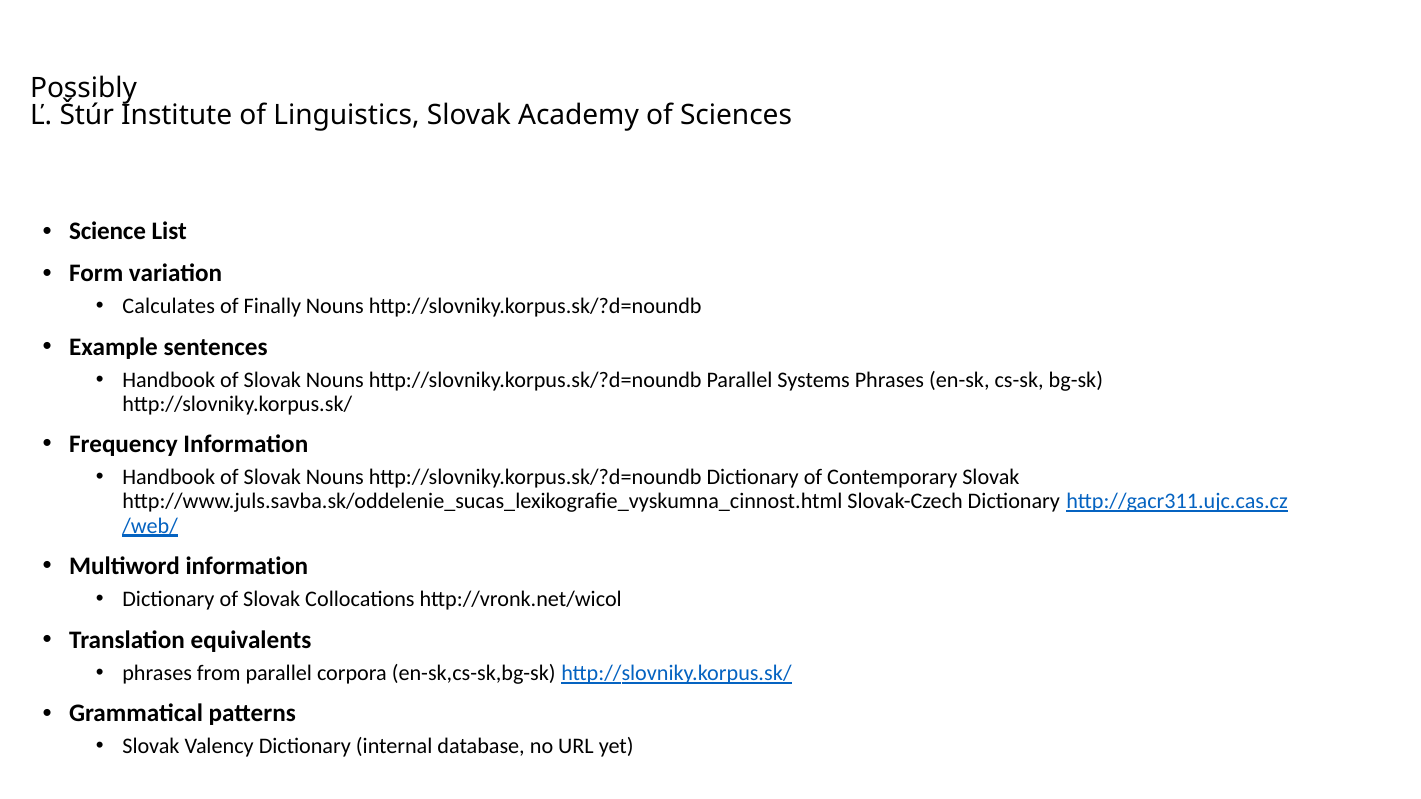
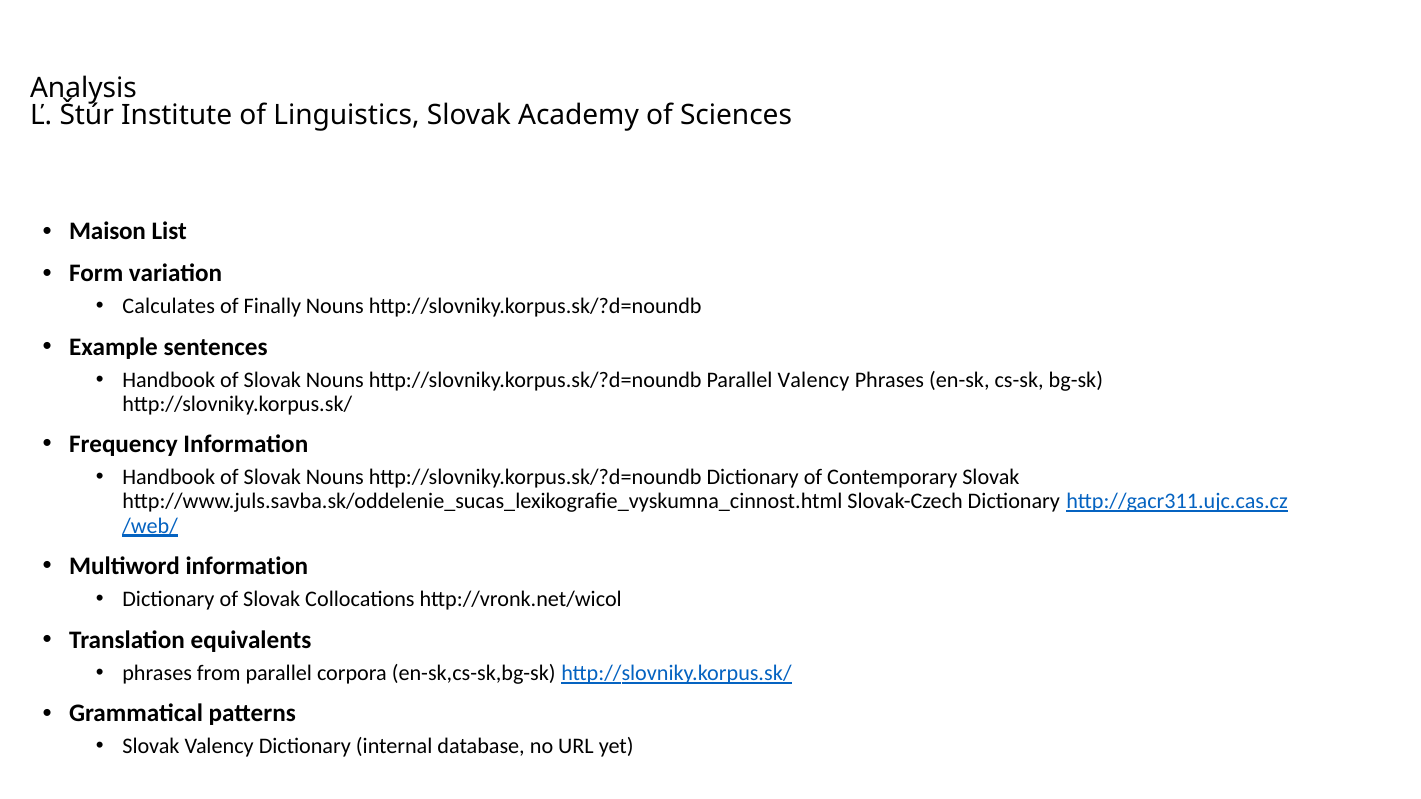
Possibly: Possibly -> Analysis (83, 88)
Science: Science -> Maison (108, 232)
Parallel Systems: Systems -> Valency (813, 380)
